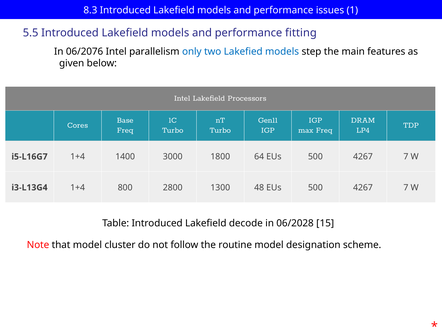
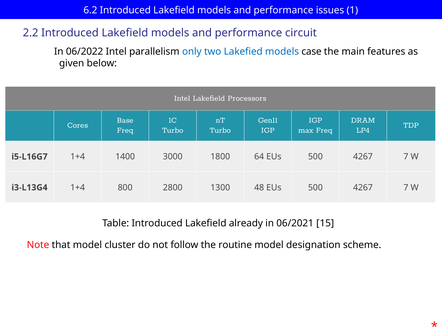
8.3: 8.3 -> 6.2 (90, 10)
5.5: 5.5 -> 2.2 (31, 33)
fitting: fitting -> circuit (301, 33)
06/2076: 06/2076 -> 06/2022 (85, 52)
step: step -> case (312, 52)
decode: decode -> already (246, 223)
06/2028: 06/2028 -> 06/2021 (295, 223)
